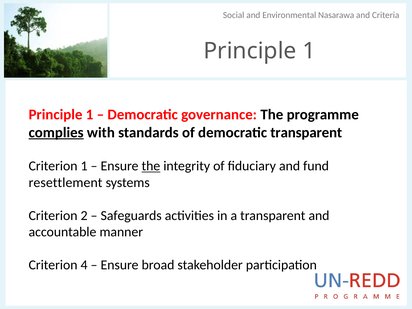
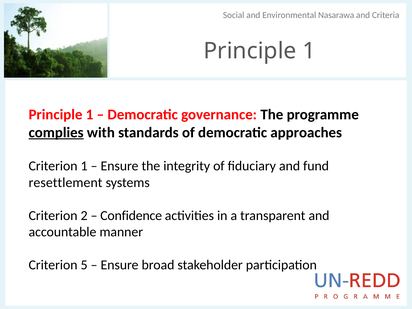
democratic transparent: transparent -> approaches (306, 133)
the underline: present -> none (151, 166)
Safeguards: Safeguards -> Confidence (131, 216)
4: 4 -> 5 (84, 265)
